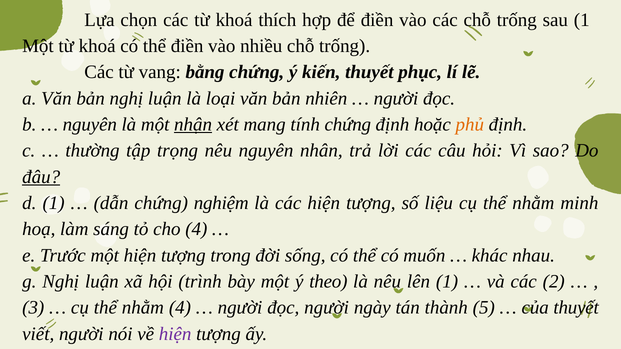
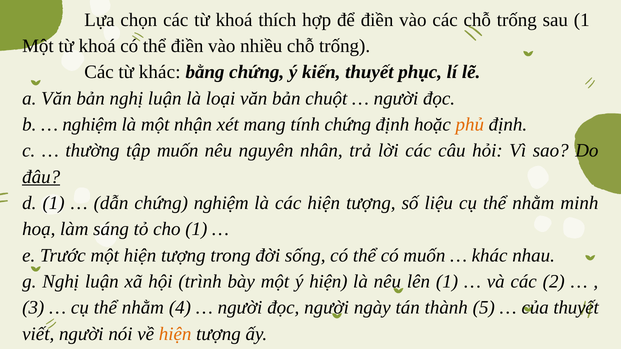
từ vang: vang -> khác (160, 72)
nhiên: nhiên -> chuột (326, 98)
nguyên: nguyên -> nghiệm (90, 125)
nhận underline: present -> none (193, 125)
tập trọng: trọng -> muốn (178, 151)
cho 4: 4 -> 1 (196, 229)
ý theo: theo -> hiện (328, 282)
hiện colour: purple -> orange (175, 334)
